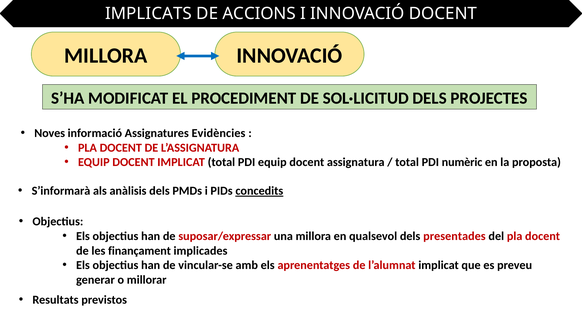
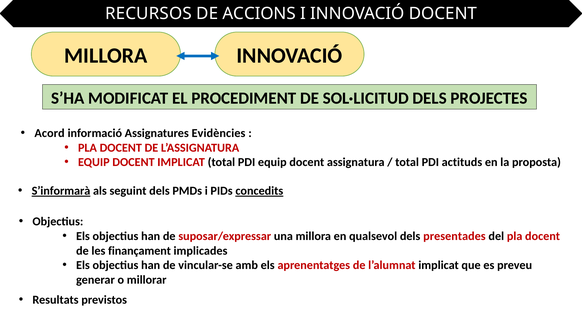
IMPLICATS: IMPLICATS -> RECURSOS (148, 14)
Noves: Noves -> Acord (50, 133)
numèric: numèric -> actituds (462, 162)
S’informarà underline: none -> present (61, 191)
anàlisis: anàlisis -> seguint (128, 191)
